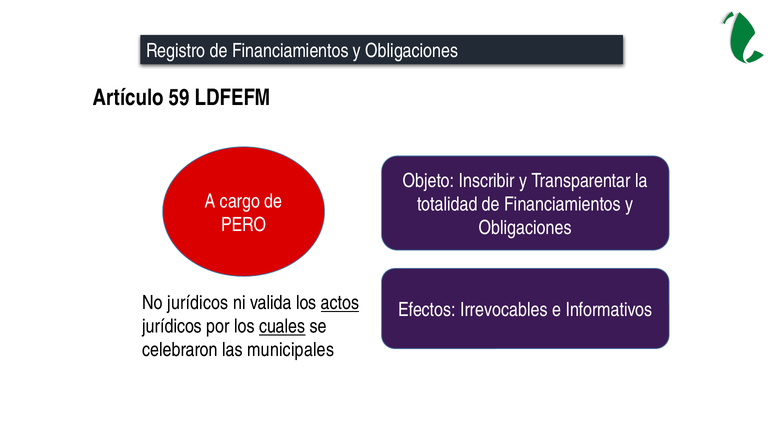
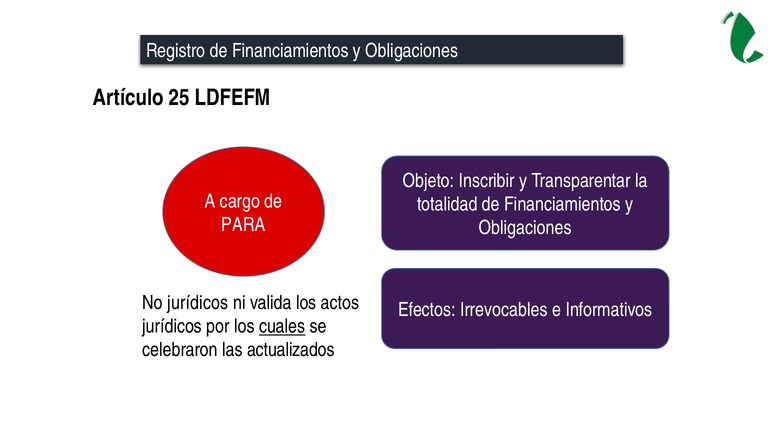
59: 59 -> 25 (179, 98)
PERO: PERO -> PARA (244, 225)
actos underline: present -> none (340, 303)
municipales: municipales -> actualizados (291, 350)
